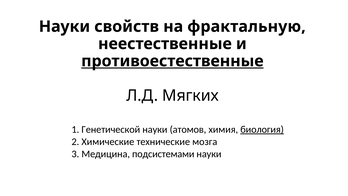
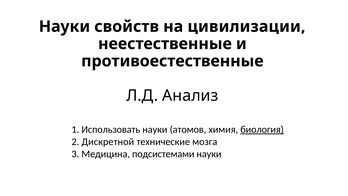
фрактальную: фрактальную -> цивилизации (247, 27)
противоестественные underline: present -> none (172, 61)
Мягких: Мягких -> Анализ (190, 96)
Генетической: Генетической -> Использовать (111, 129)
Химические: Химические -> Дискретной (108, 142)
